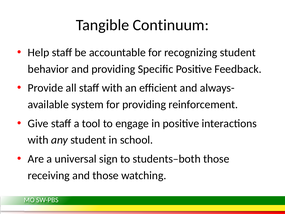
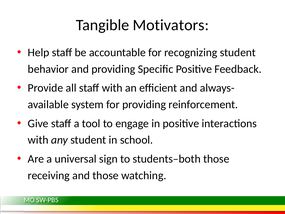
Continuum: Continuum -> Motivators (171, 25)
